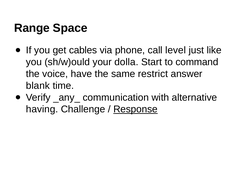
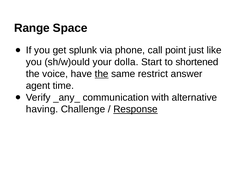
cables: cables -> splunk (83, 50)
level: level -> point (176, 50)
command: command -> shortened (197, 62)
the underline: none -> present (102, 74)
blank: blank -> agent (38, 86)
